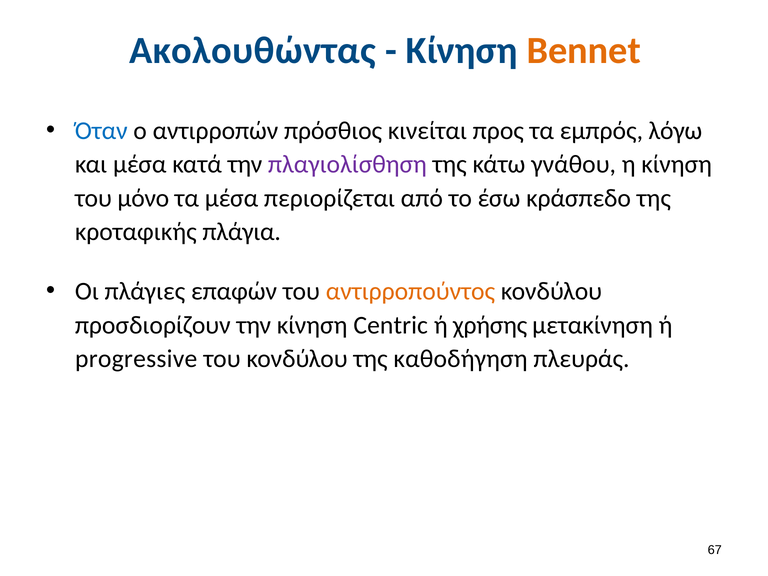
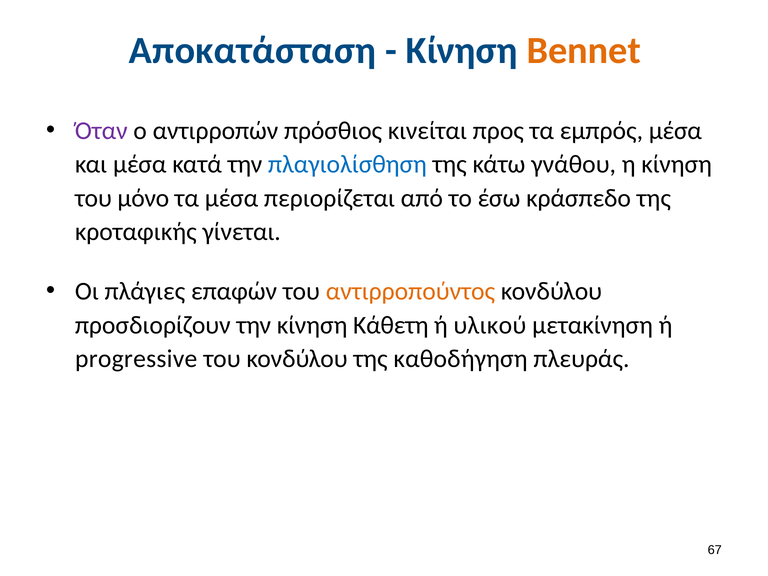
Ακολουθώντας: Ακολουθώντας -> Αποκατάσταση (252, 51)
Όταν colour: blue -> purple (101, 131)
εμπρός λόγω: λόγω -> μέσα (675, 131)
πλαγιολίσθηση colour: purple -> blue (347, 164)
πλάγια: πλάγια -> γίνεται (242, 232)
Centric: Centric -> Κάθετη (391, 325)
χρήσης: χρήσης -> υλικού (490, 325)
